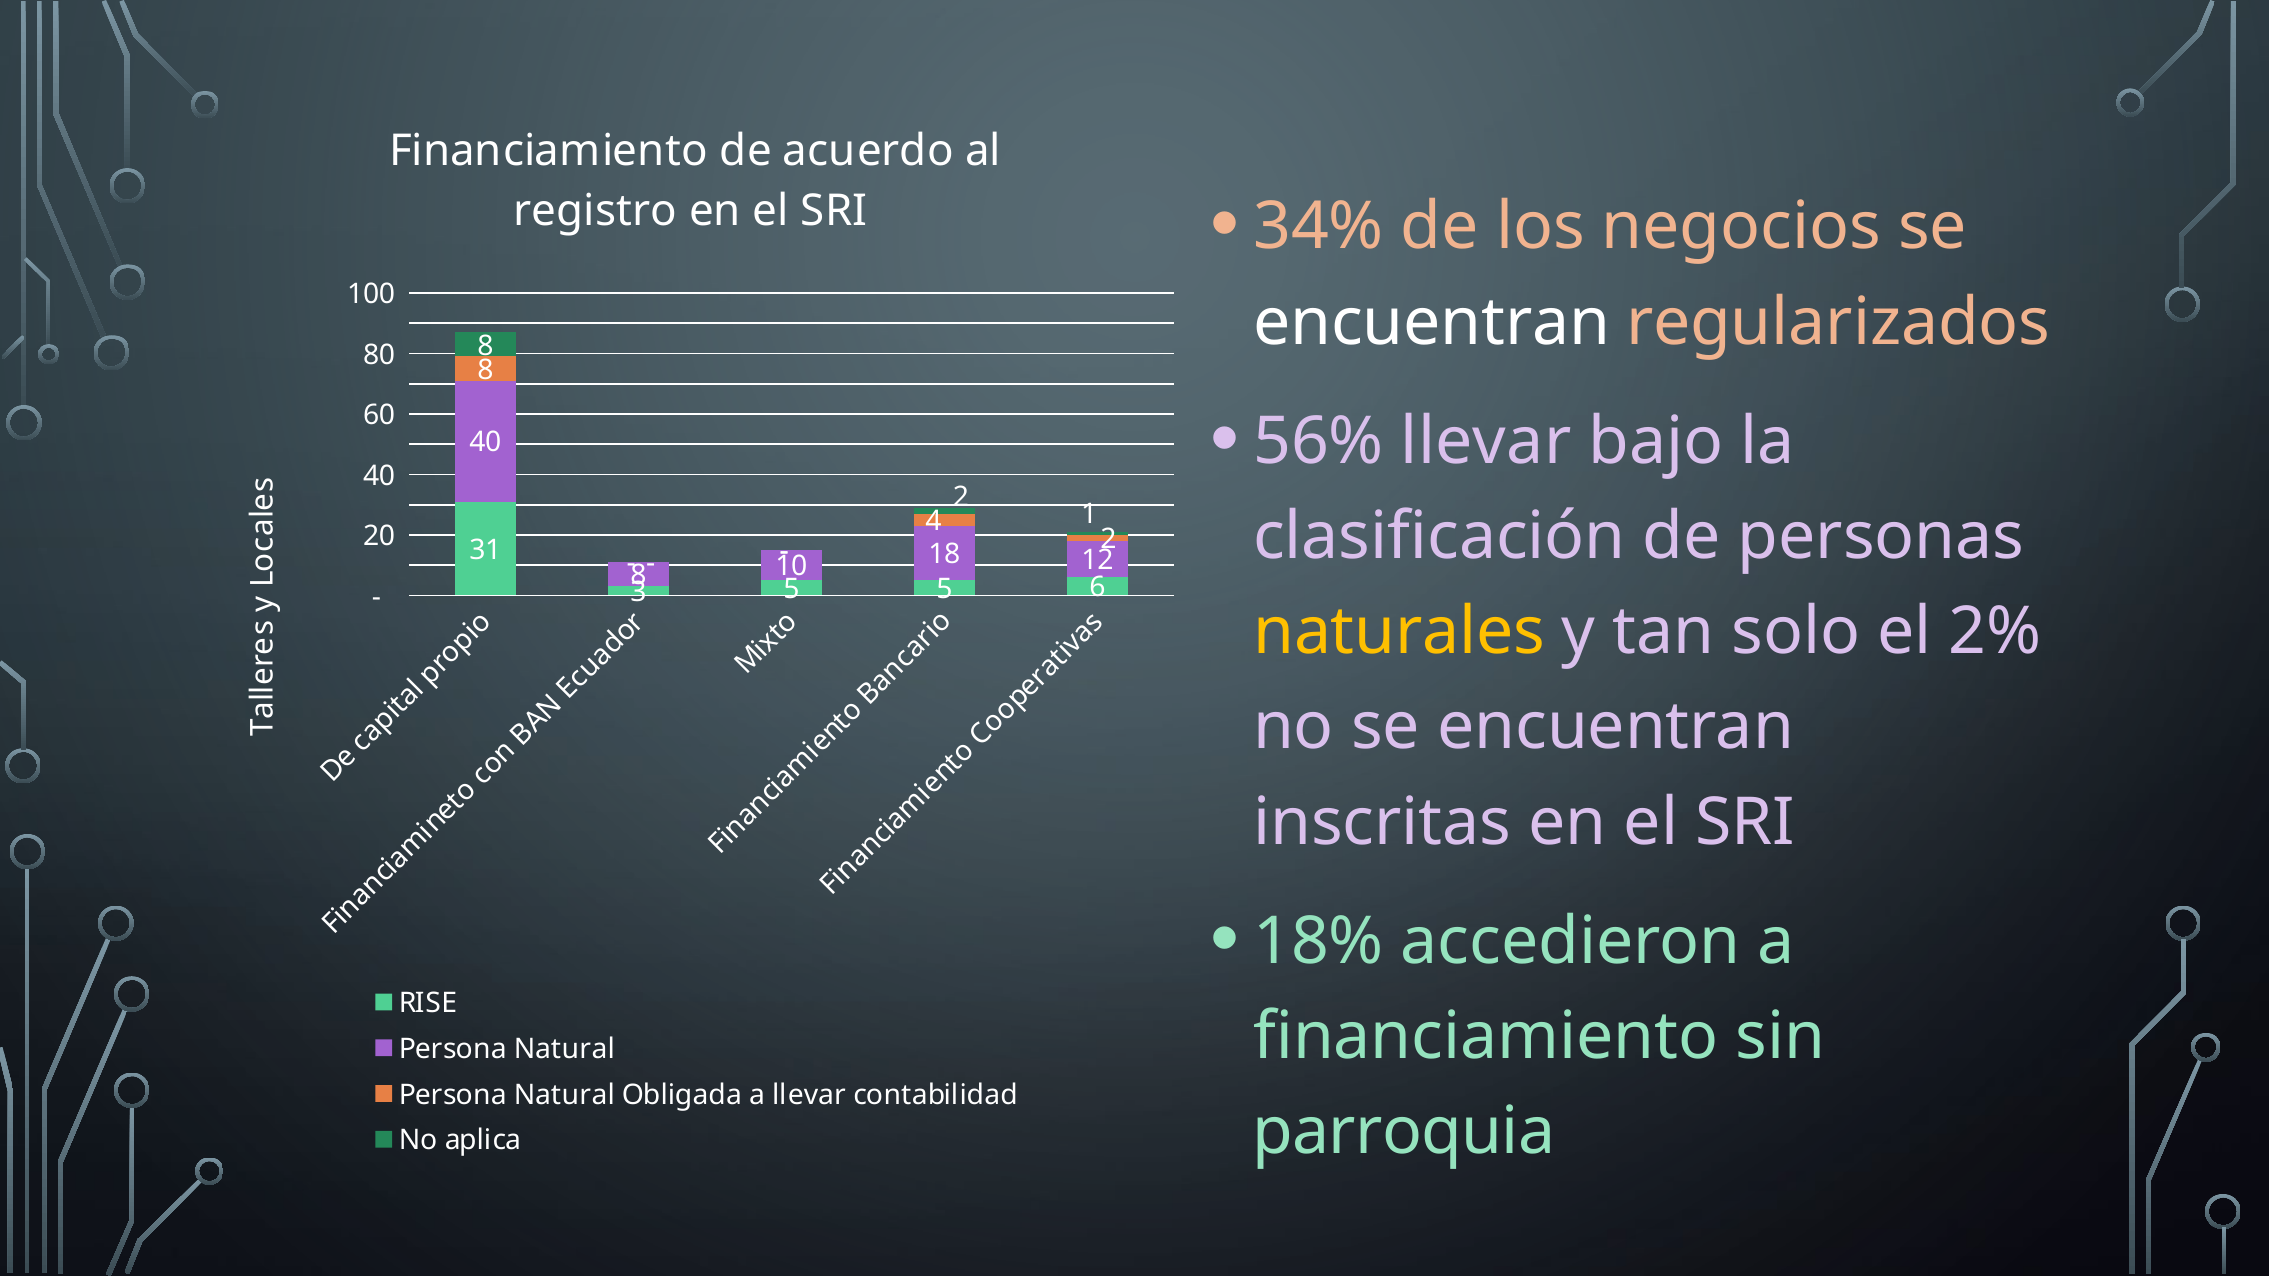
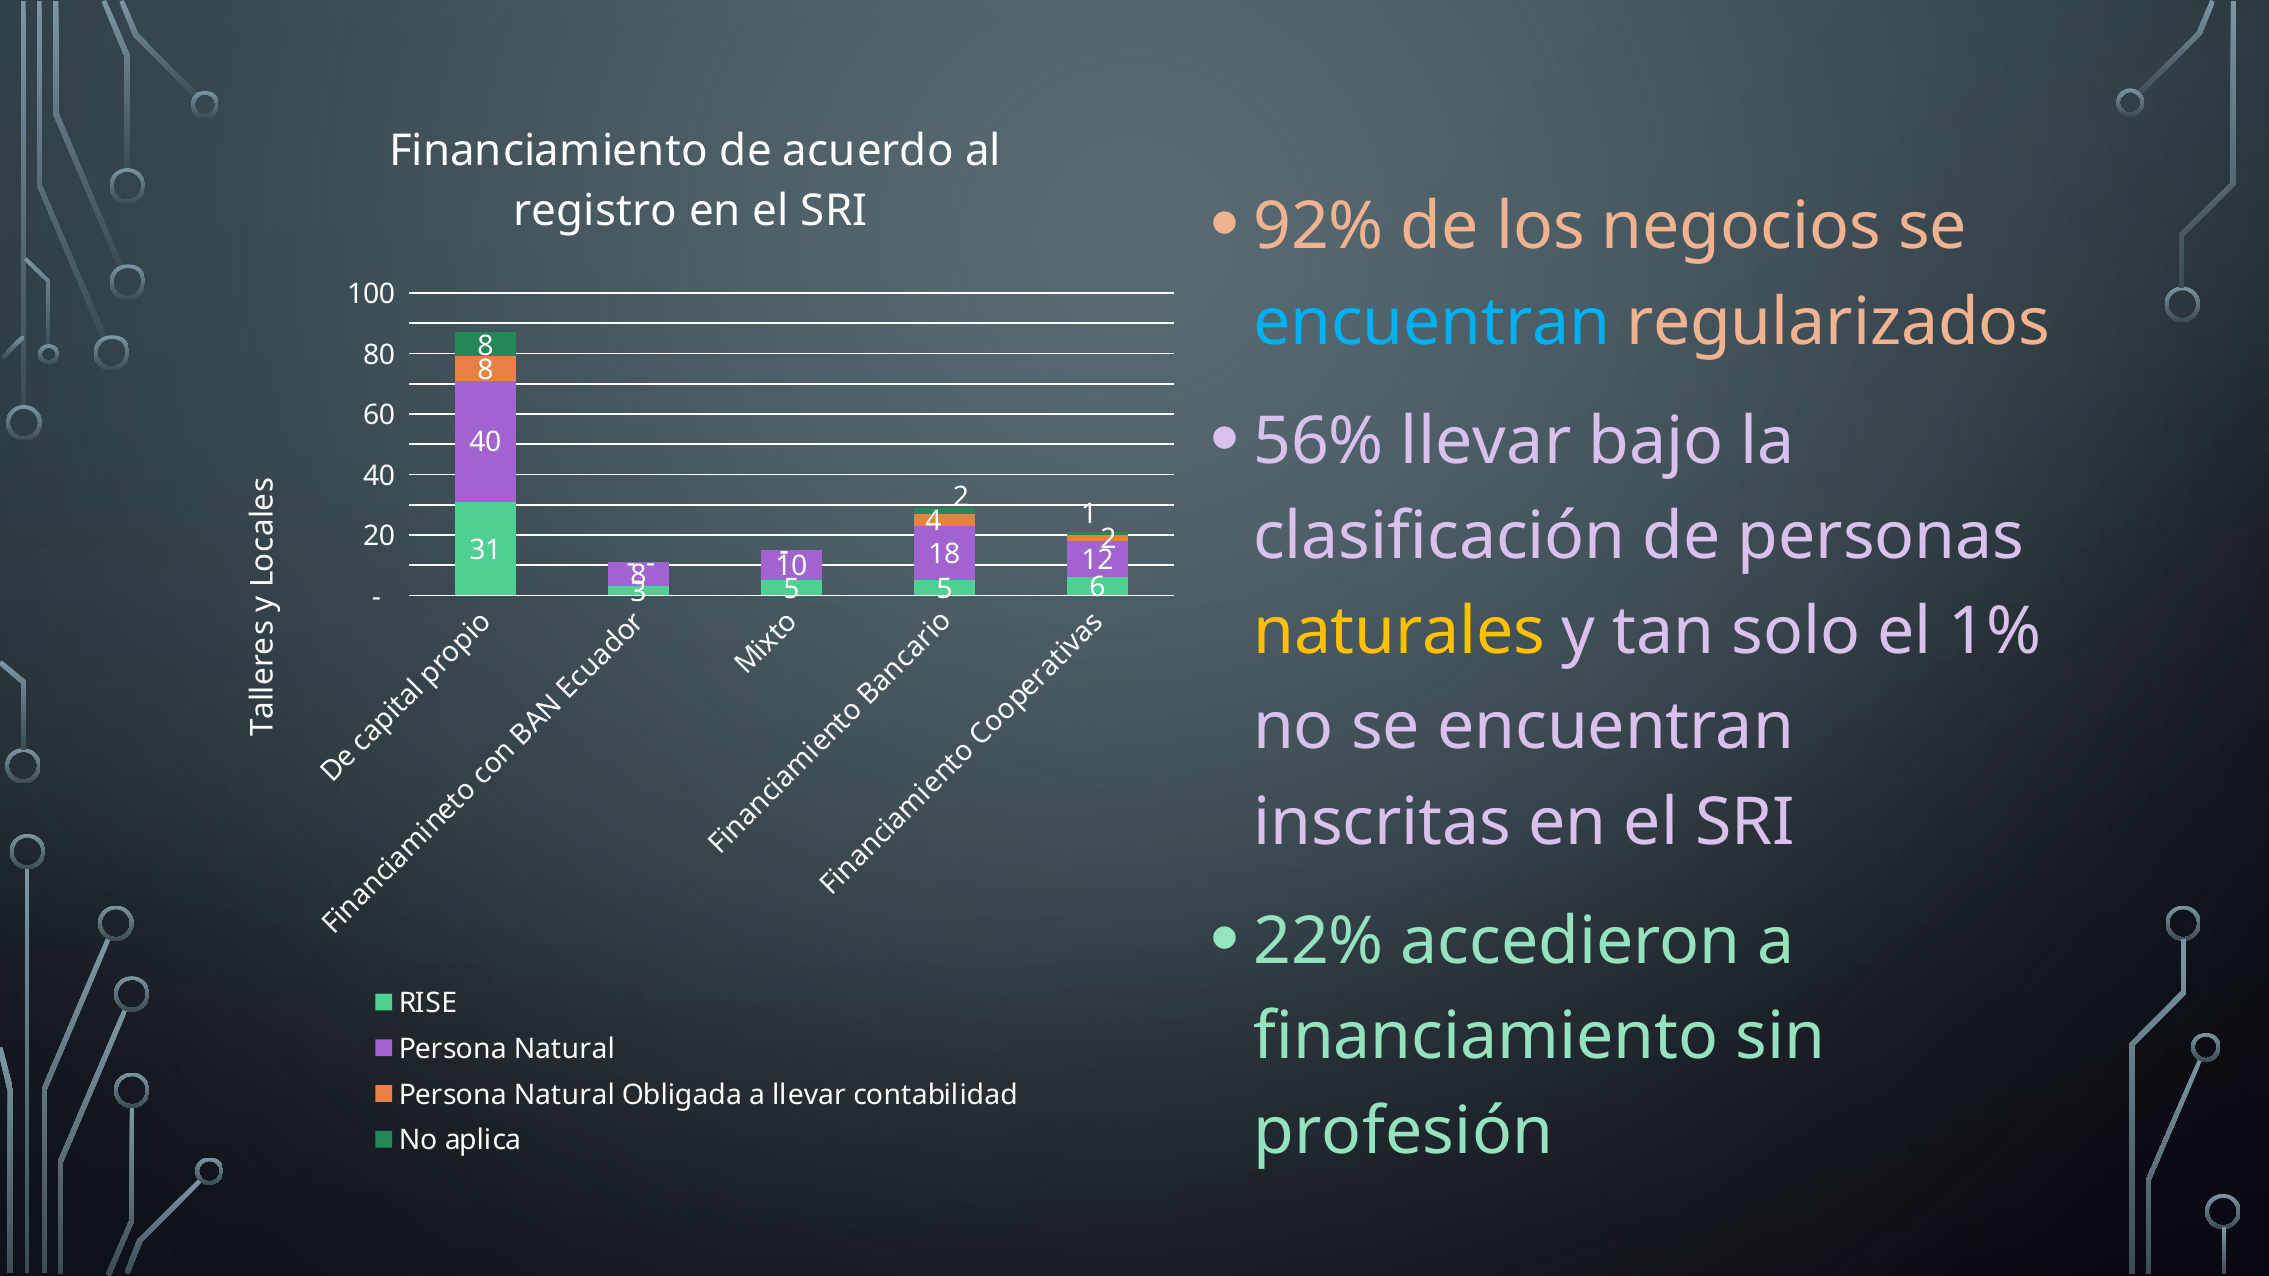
34%: 34% -> 92% (1319, 227)
encuentran colour: white -> light blue (1432, 322)
2%: 2% -> 1% (1995, 632)
18%: 18% -> 22% (1319, 942)
parroquia: parroquia -> profesión (1403, 1132)
